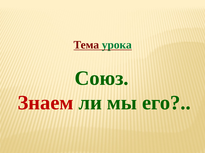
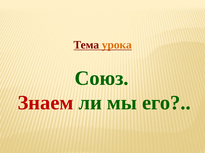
урока colour: green -> orange (117, 45)
